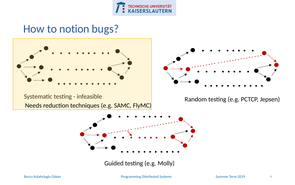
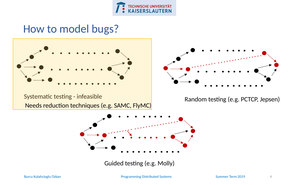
notion: notion -> model (74, 29)
